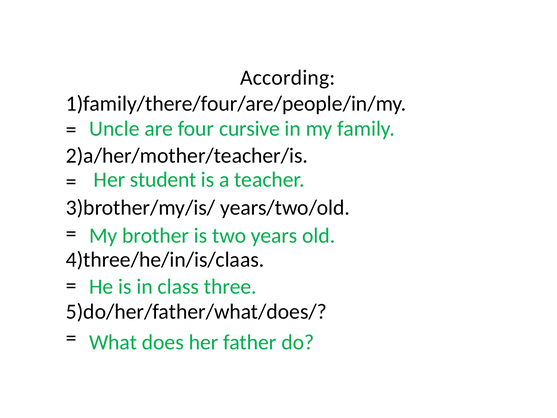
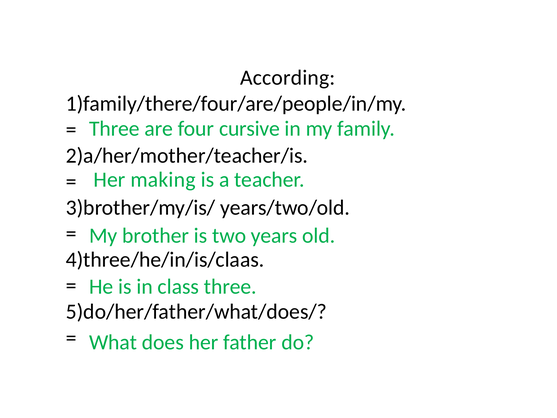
Uncle: Uncle -> Three (114, 129)
student: student -> making (163, 180)
